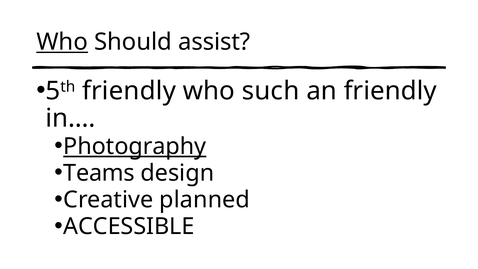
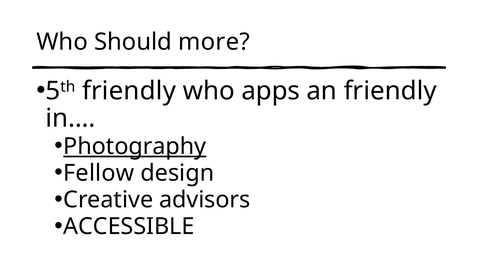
Who underline: present -> none (62, 42)
assist: assist -> more (214, 42)
such: such -> apps (271, 91)
Teams: Teams -> Fellow (99, 173)
planned: planned -> advisors (205, 200)
